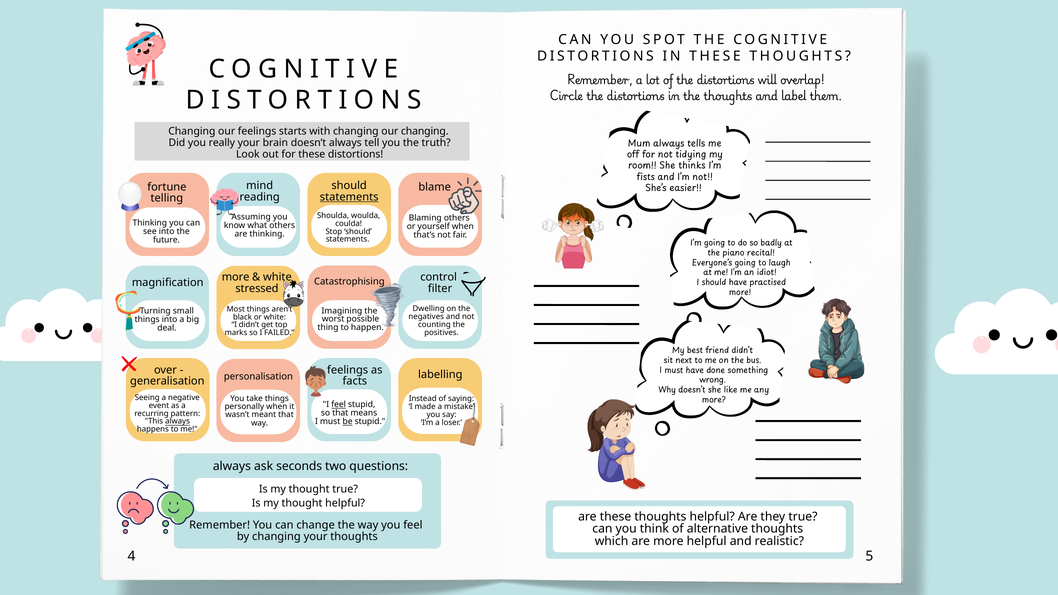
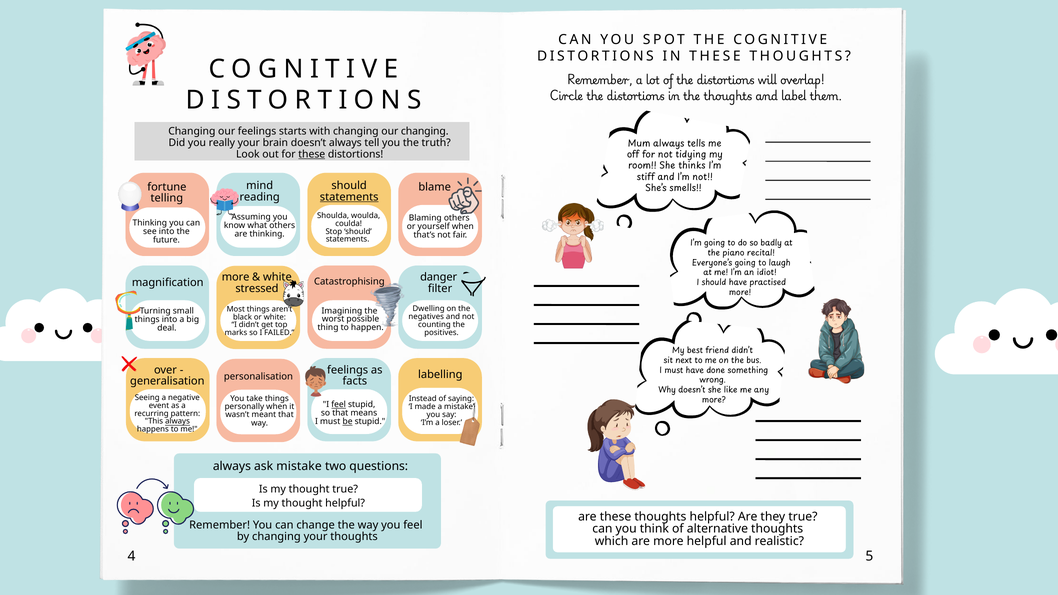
these underline: none -> present (312, 154)
fists: fists -> stiff (646, 177)
easier: easier -> smells (686, 188)
control: control -> danger (439, 277)
ask seconds: seconds -> mistake (299, 466)
